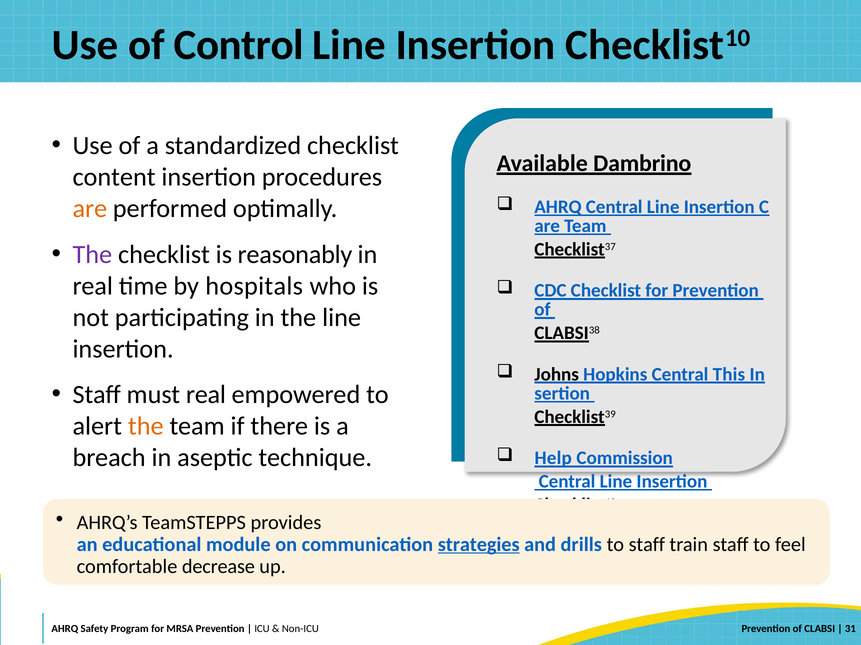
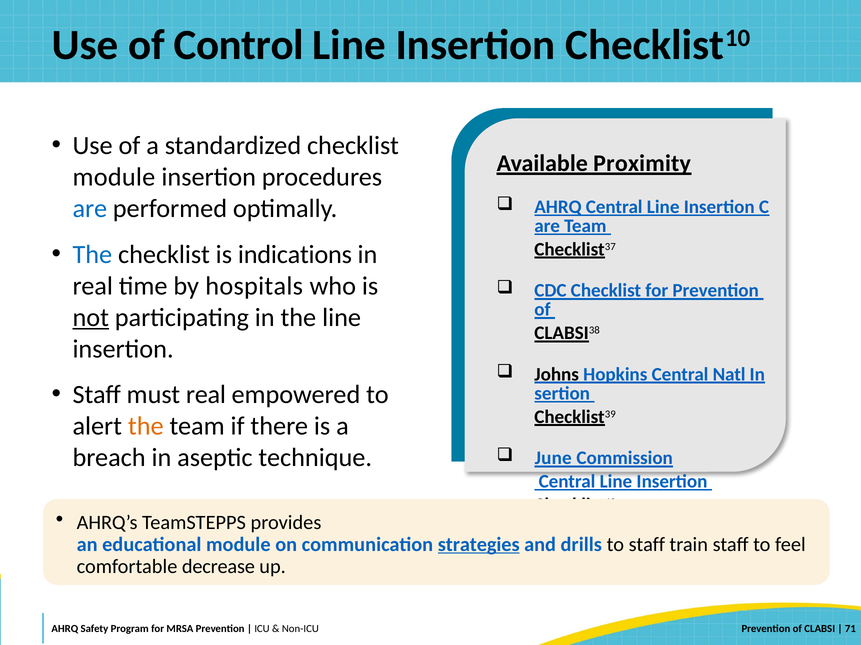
Dambrino: Dambrino -> Proximity (642, 164)
content: content -> module (114, 177)
are colour: orange -> blue (90, 209)
The colour: purple -> blue (92, 255)
reasonably: reasonably -> indications (295, 255)
not underline: none -> present (91, 318)
This: This -> Natl (729, 375)
Help: Help -> June (553, 459)
31: 31 -> 71 (850, 629)
